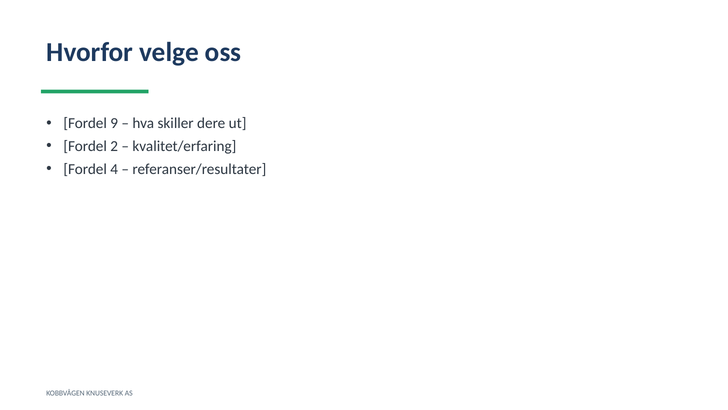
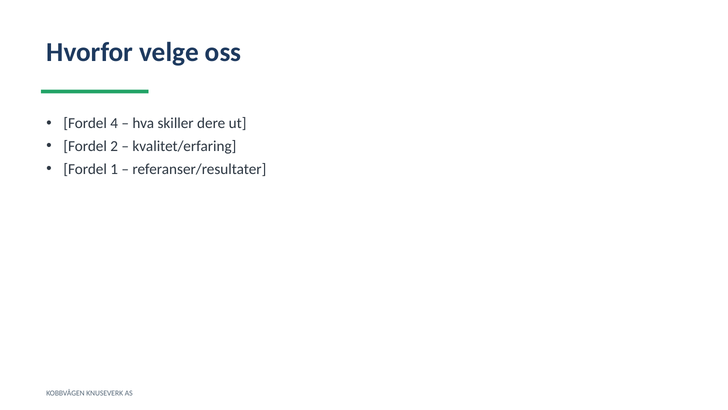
9: 9 -> 4 (114, 123)
4: 4 -> 1 (114, 169)
